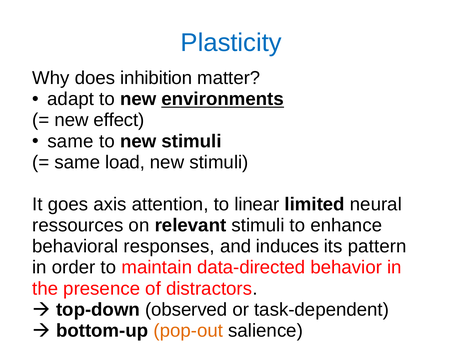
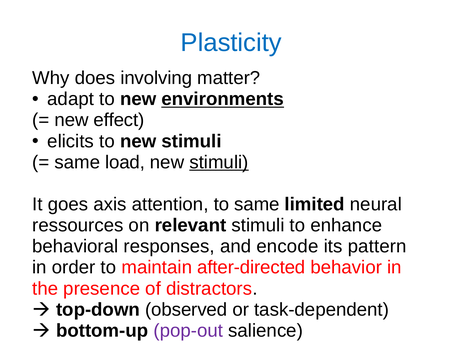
inhibition: inhibition -> involving (156, 78)
same: same -> elicits (71, 141)
stimuli underline: none -> present (219, 162)
to linear: linear -> same (257, 204)
induces: induces -> encode (287, 247)
data-directed: data-directed -> after-directed (251, 268)
pop-out colour: orange -> purple (188, 331)
